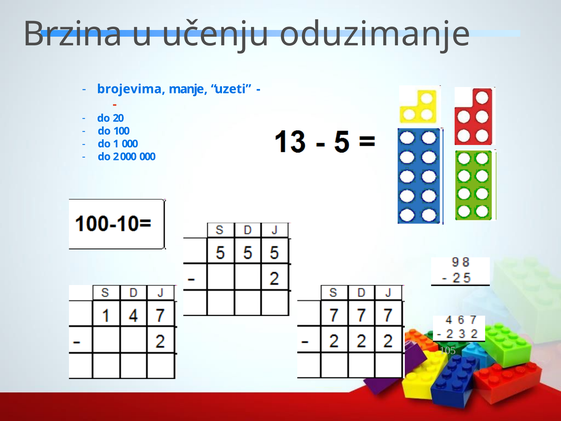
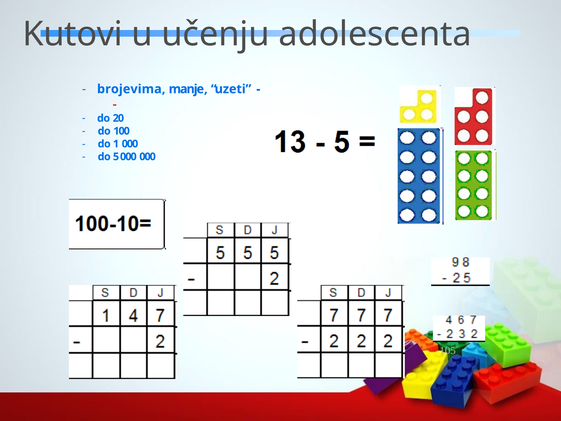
Brzina: Brzina -> Kutovi (73, 34)
oduzimanje: oduzimanje -> adolescenta (375, 34)
2: 2 -> 5 (116, 157)
